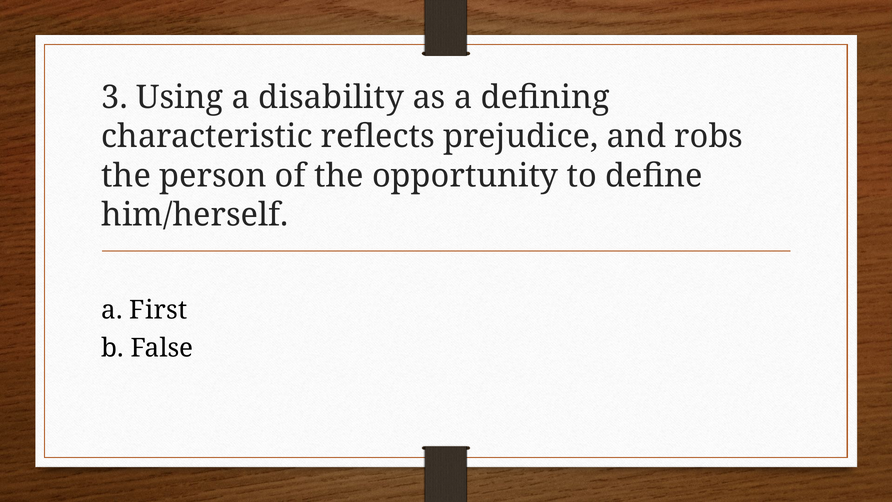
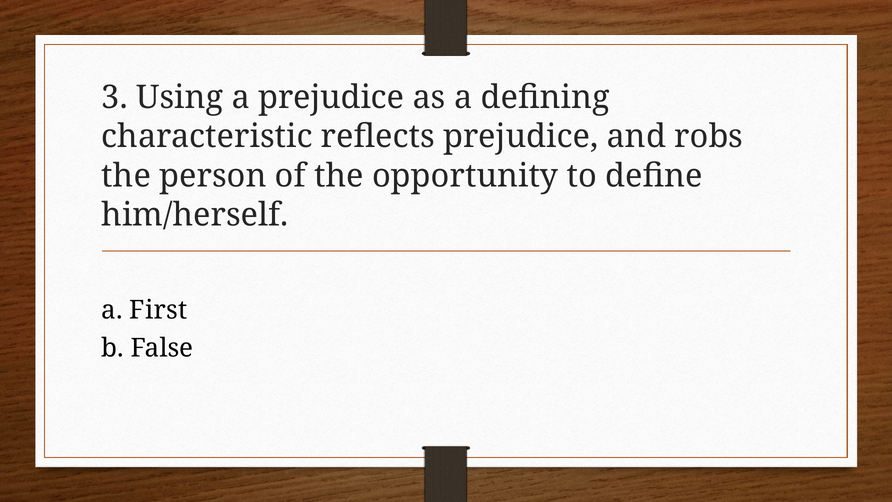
a disability: disability -> prejudice (331, 98)
